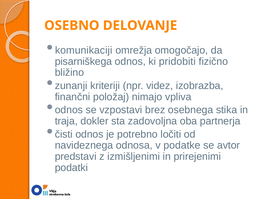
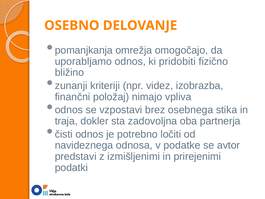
komunikaciji: komunikaciji -> pomanjkanja (84, 50)
pisarniškega: pisarniškega -> uporabljamo (83, 61)
